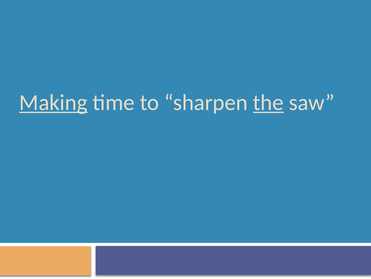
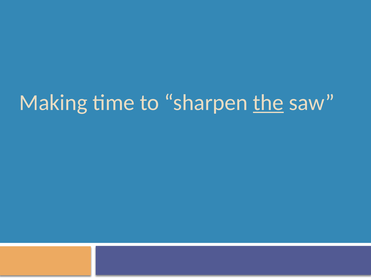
Making underline: present -> none (53, 102)
